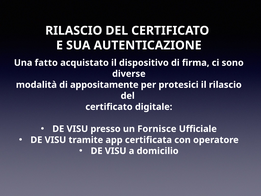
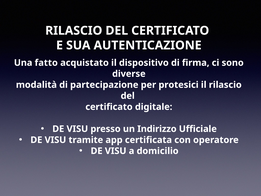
appositamente: appositamente -> partecipazione (104, 85)
Fornisce: Fornisce -> Indirizzo (157, 129)
